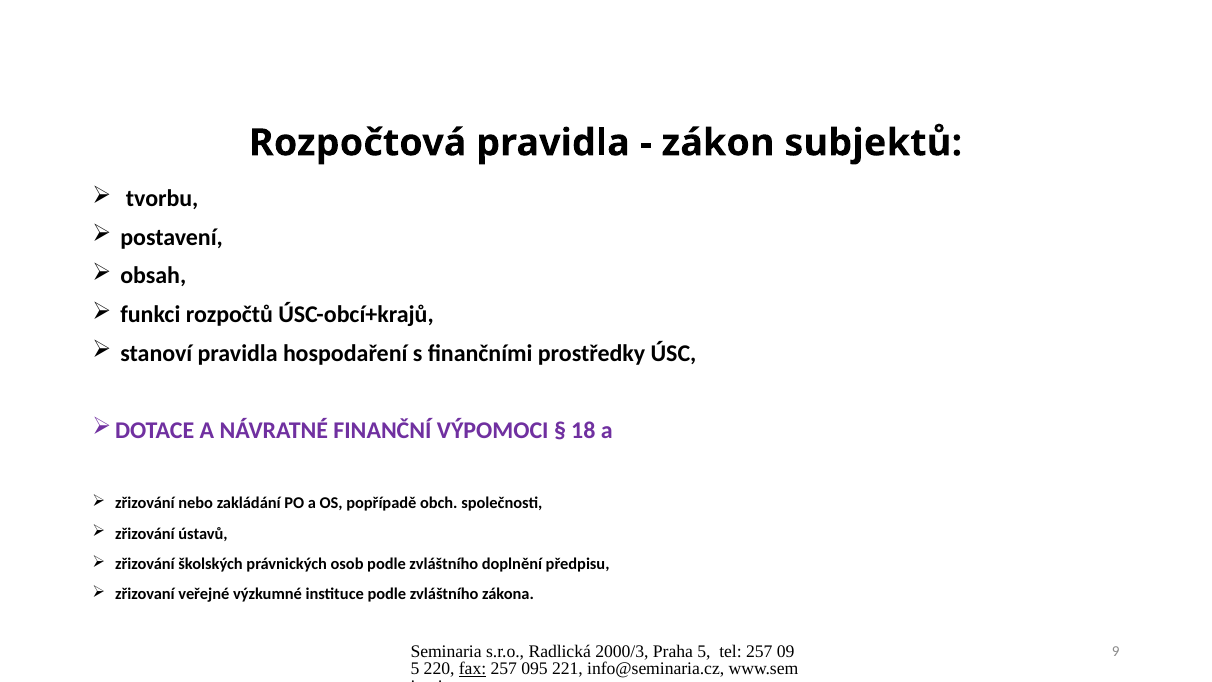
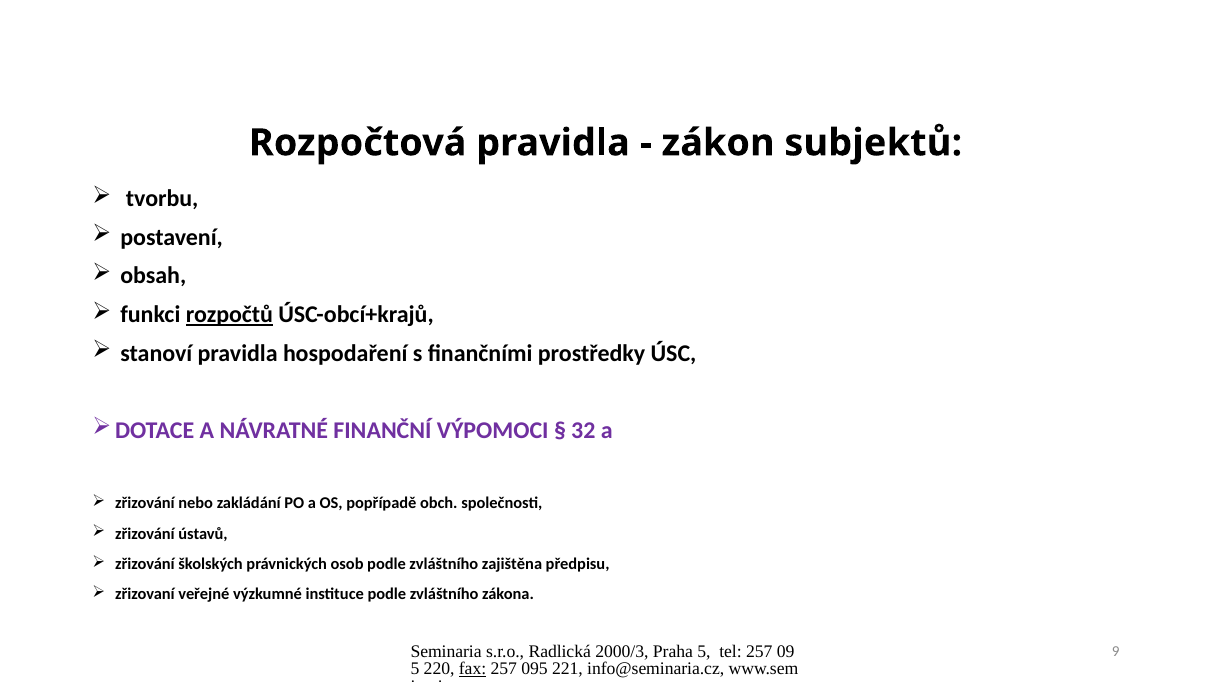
rozpočtů underline: none -> present (229, 314)
18: 18 -> 32 (583, 430)
doplnění: doplnění -> zajištěna (512, 564)
